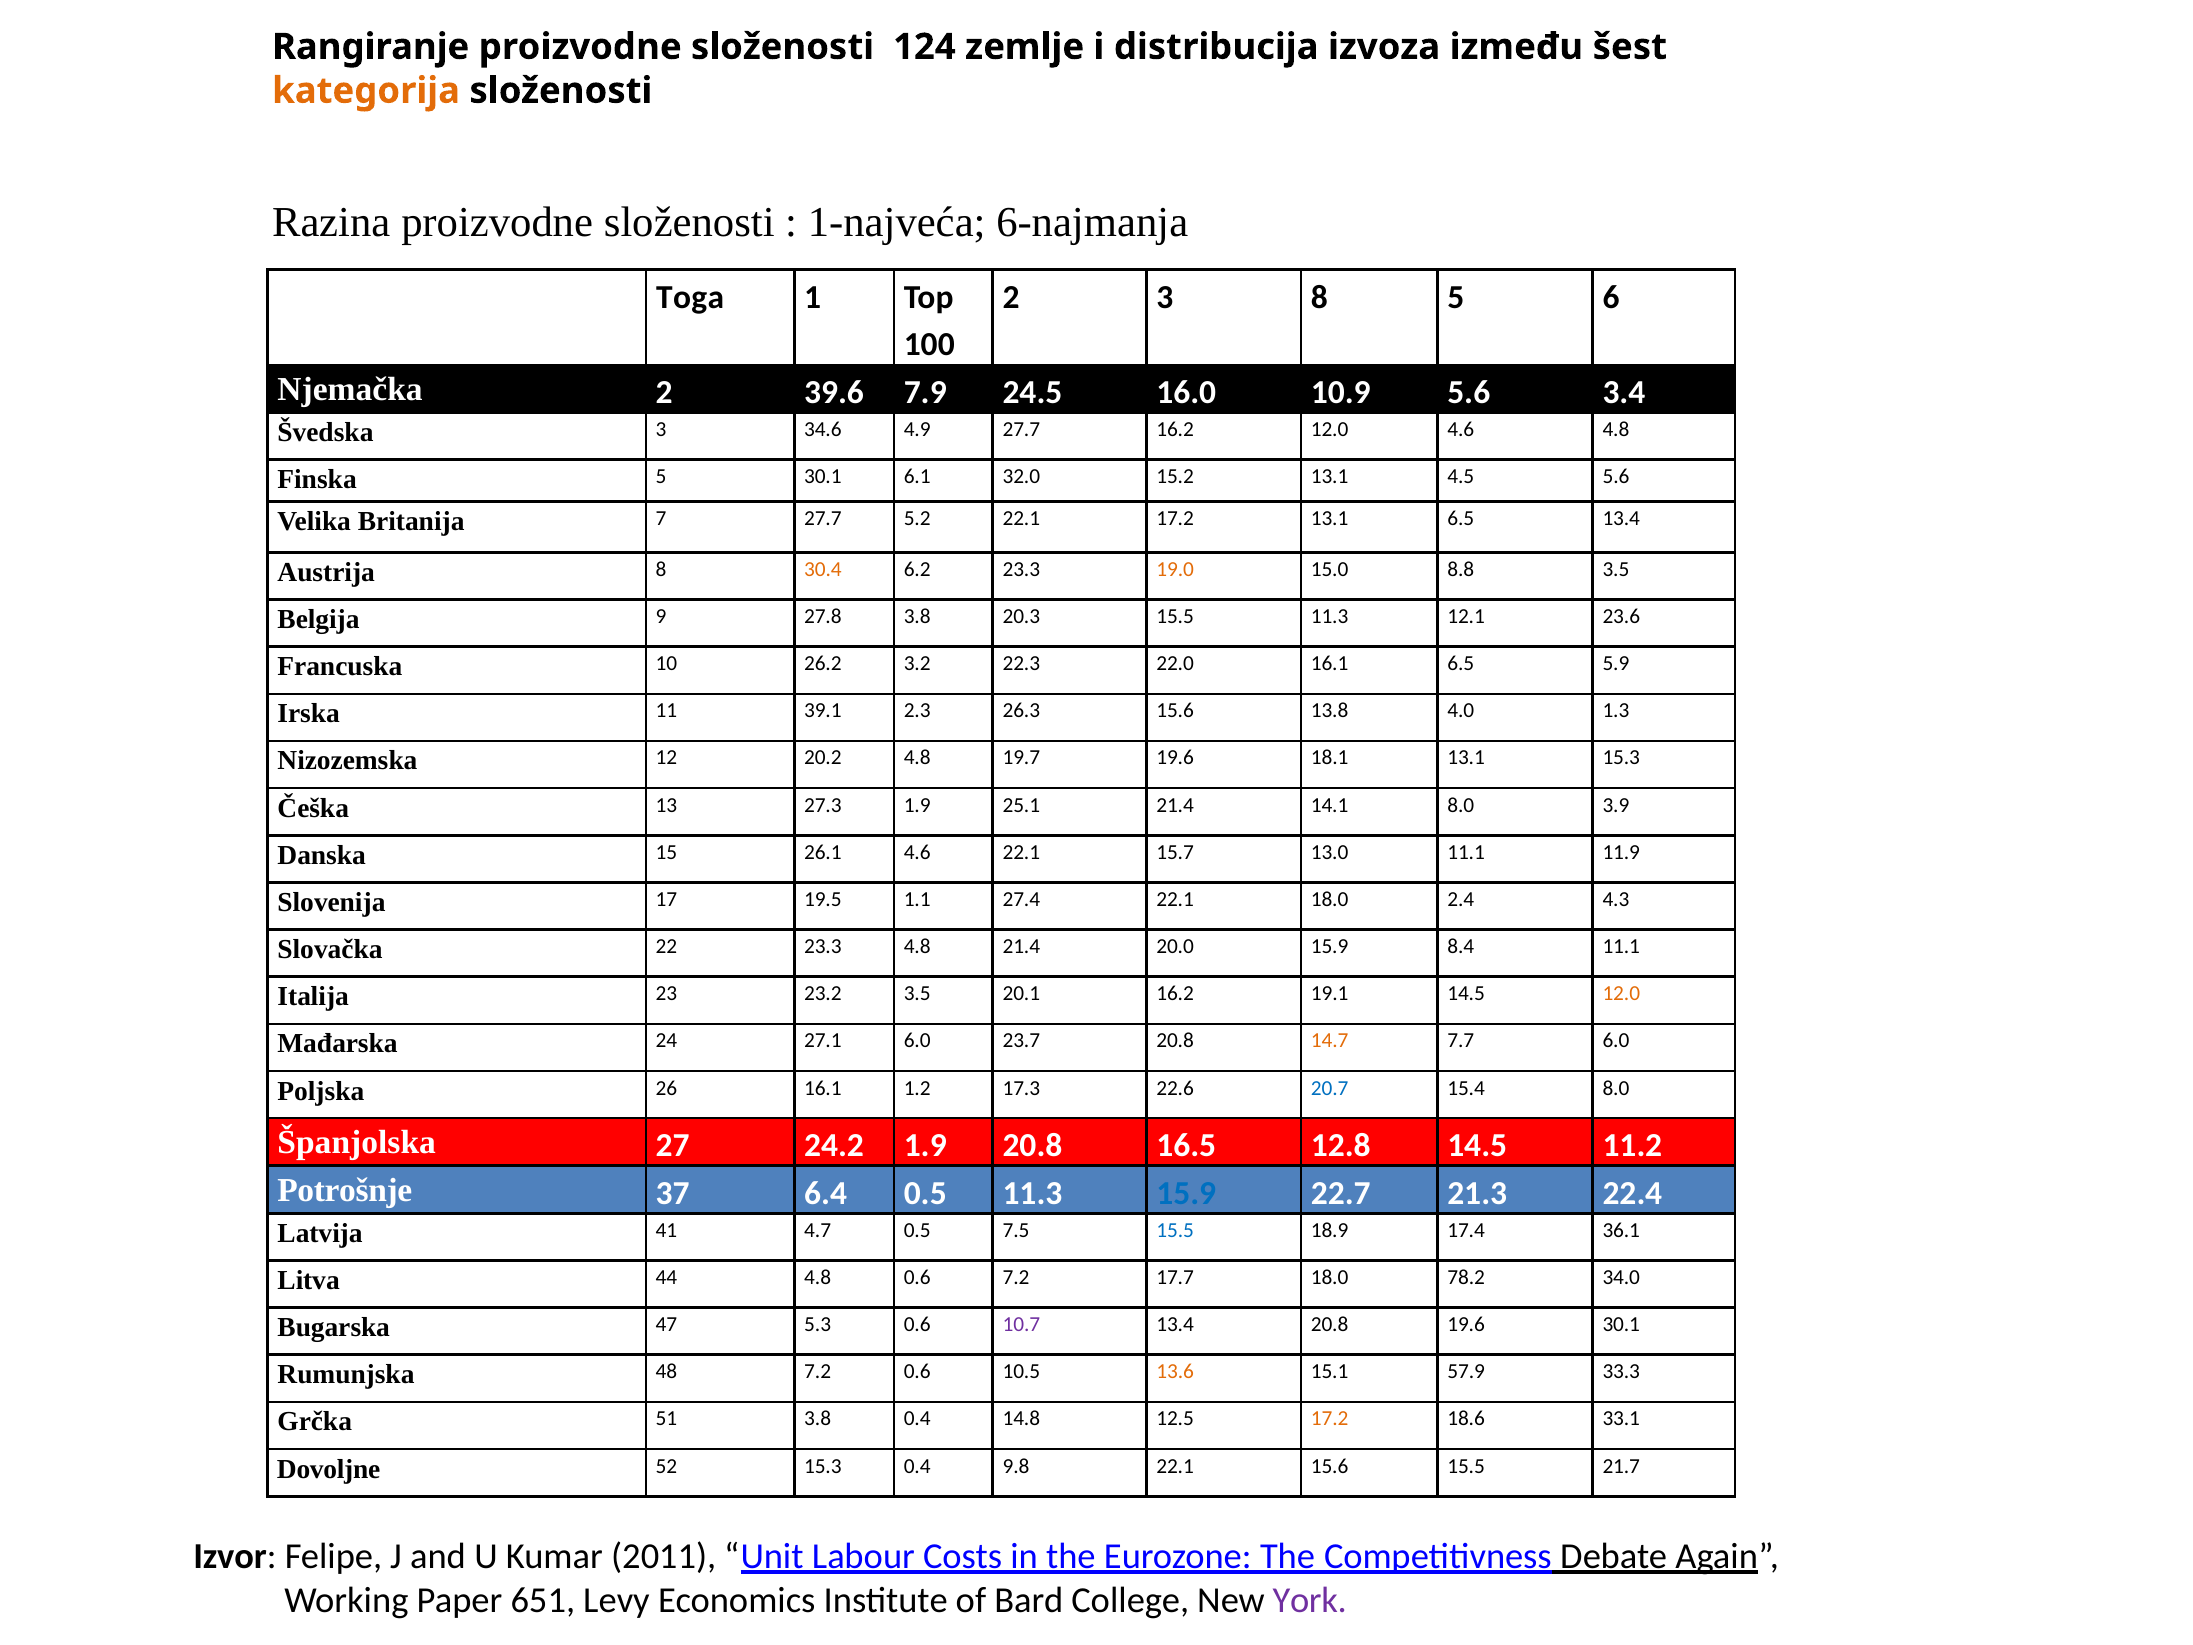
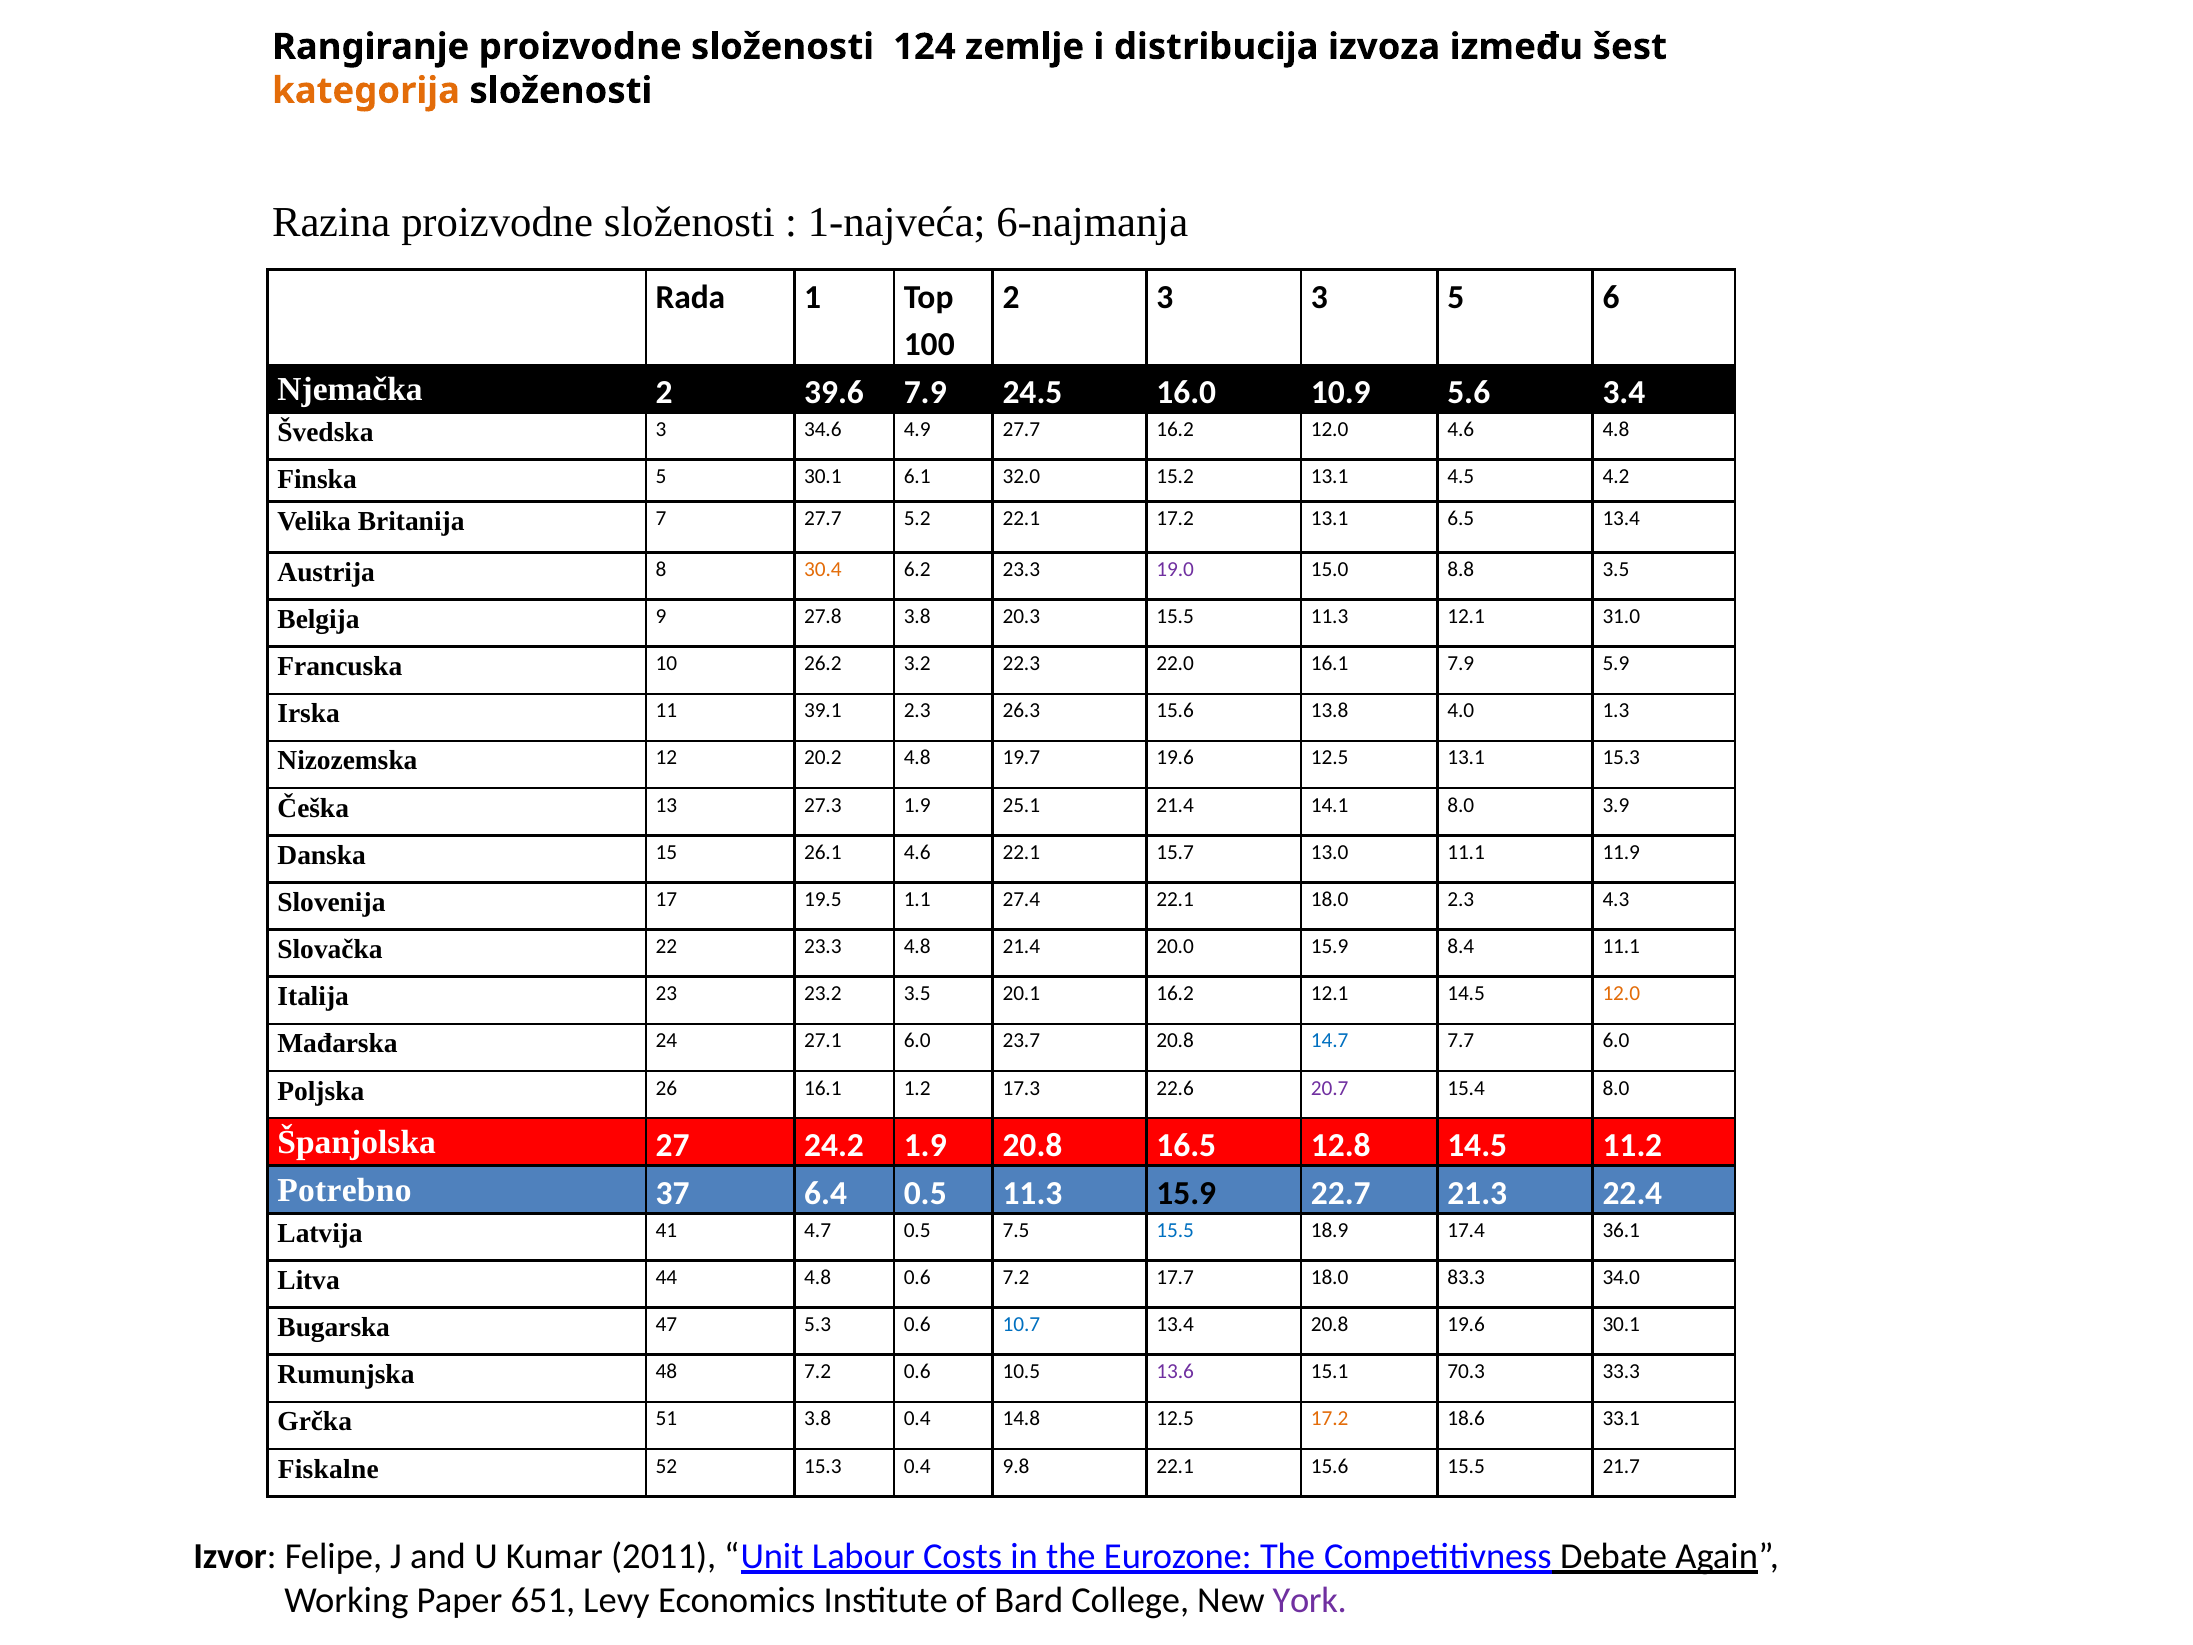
Toga: Toga -> Rada (690, 297)
3 8: 8 -> 3 (1319, 297)
4.5 5.6: 5.6 -> 4.2 (1616, 476)
19.0 colour: orange -> purple (1175, 569)
23.6: 23.6 -> 31.0 (1621, 616)
16.1 6.5: 6.5 -> 7.9 (1461, 664)
19.6 18.1: 18.1 -> 12.5 (1330, 758)
18.0 2.4: 2.4 -> 2.3 (1461, 899)
16.2 19.1: 19.1 -> 12.1 (1330, 994)
14.7 colour: orange -> blue (1330, 1041)
20.7 colour: blue -> purple (1330, 1088)
Potrošnje: Potrošnje -> Potrebno (344, 1190)
15.9 colour: blue -> black (1186, 1193)
78.2: 78.2 -> 83.3 (1466, 1277)
10.7 colour: purple -> blue (1021, 1324)
13.6 colour: orange -> purple (1175, 1372)
57.9: 57.9 -> 70.3 (1466, 1372)
Dovoljne: Dovoljne -> Fiskalne (328, 1469)
